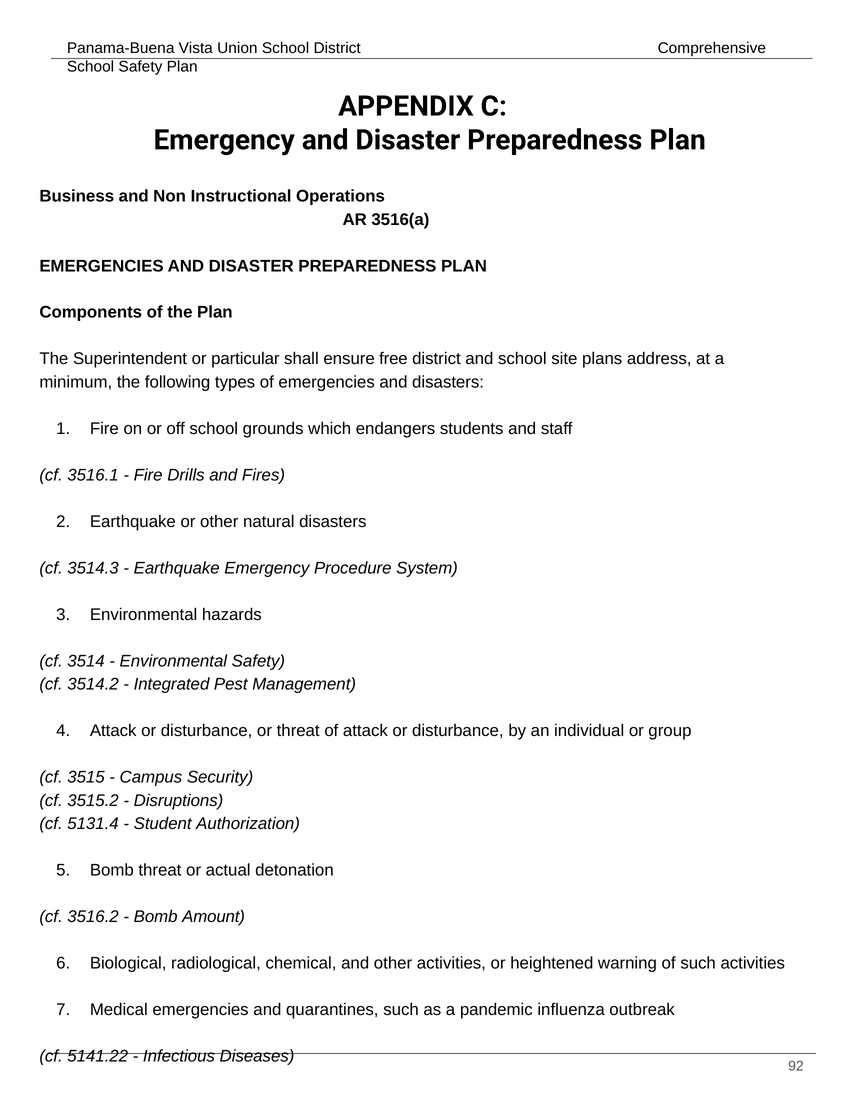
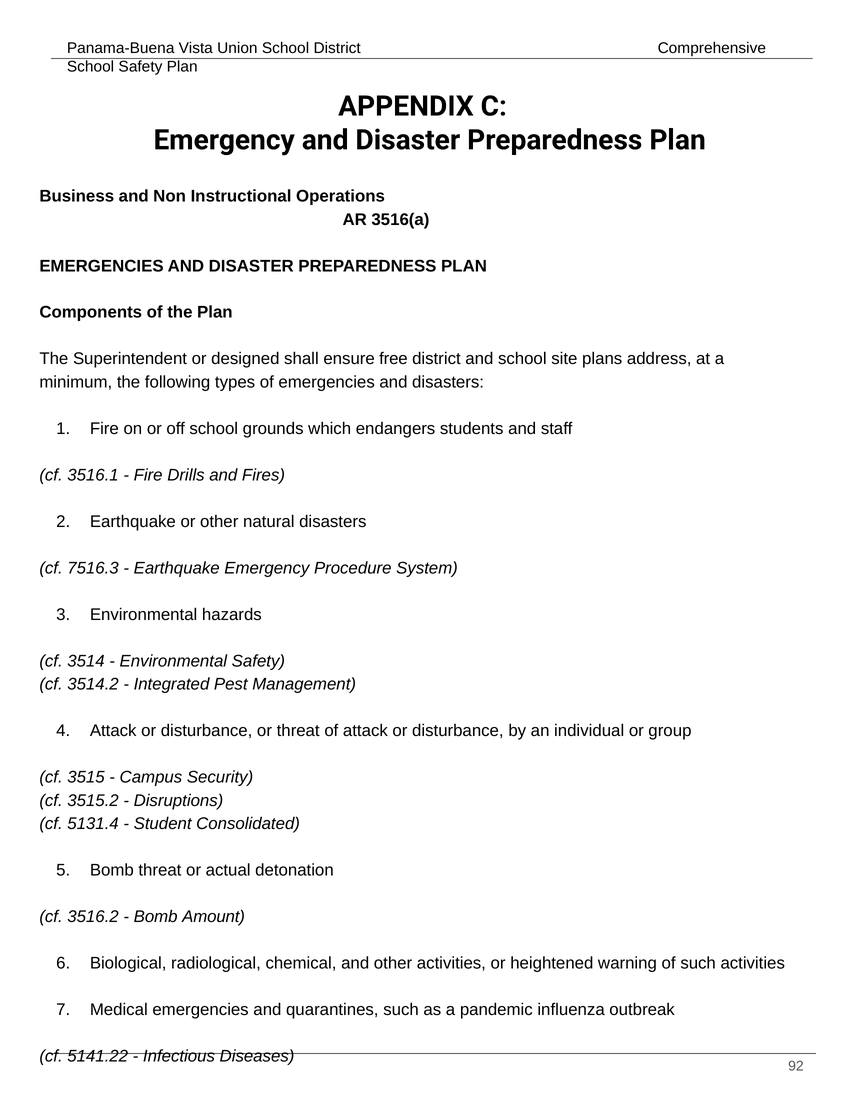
particular: particular -> designed (245, 359)
3514.3: 3514.3 -> 7516.3 (93, 568)
Authorization: Authorization -> Consolidated (248, 824)
